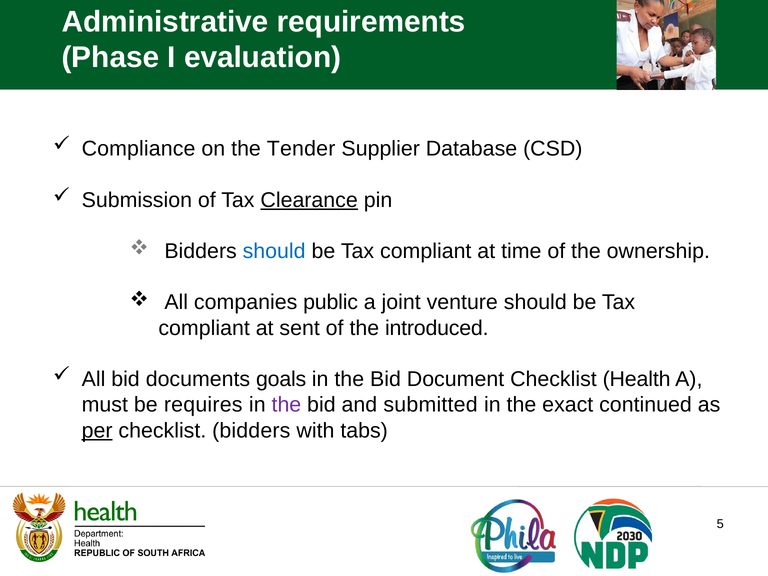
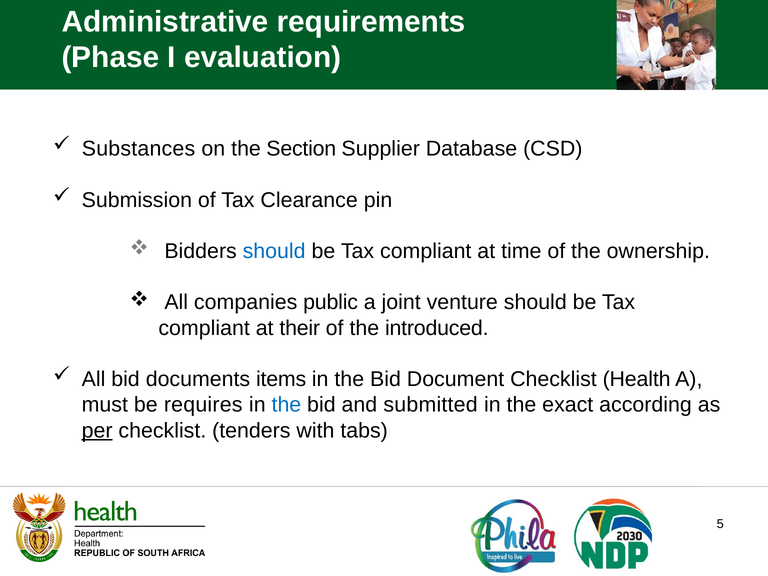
Compliance: Compliance -> Substances (139, 149)
Tender: Tender -> Section (301, 149)
Clearance underline: present -> none (309, 200)
sent: sent -> their (300, 328)
goals: goals -> items (281, 379)
the colour: purple -> blue (286, 405)
continued: continued -> according (646, 405)
checklist bidders: bidders -> tenders (251, 431)
